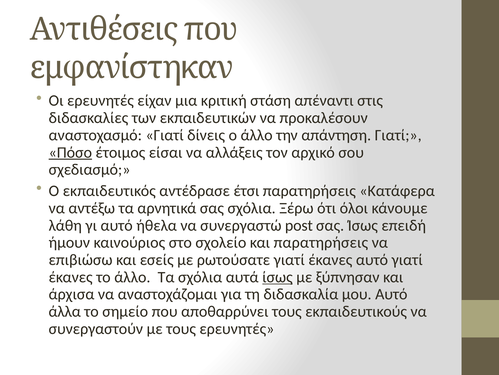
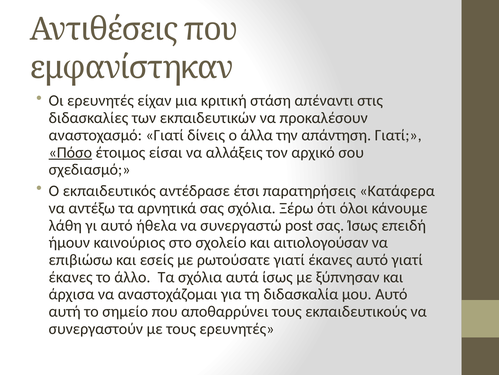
ο άλλο: άλλο -> άλλα (257, 135)
και παρατηρήσεις: παρατηρήσεις -> αιτιολογούσαν (321, 242)
ίσως underline: present -> none (277, 277)
άλλα: άλλα -> αυτή (65, 311)
